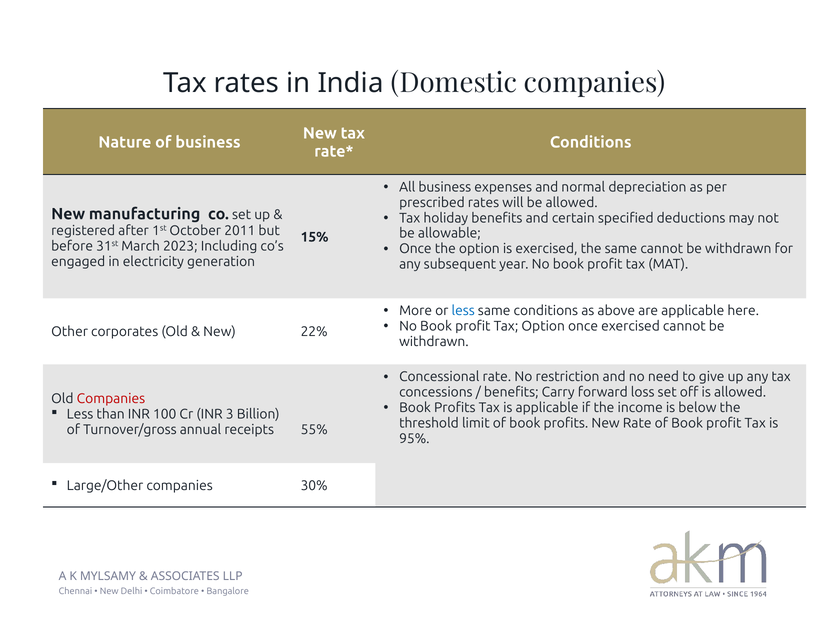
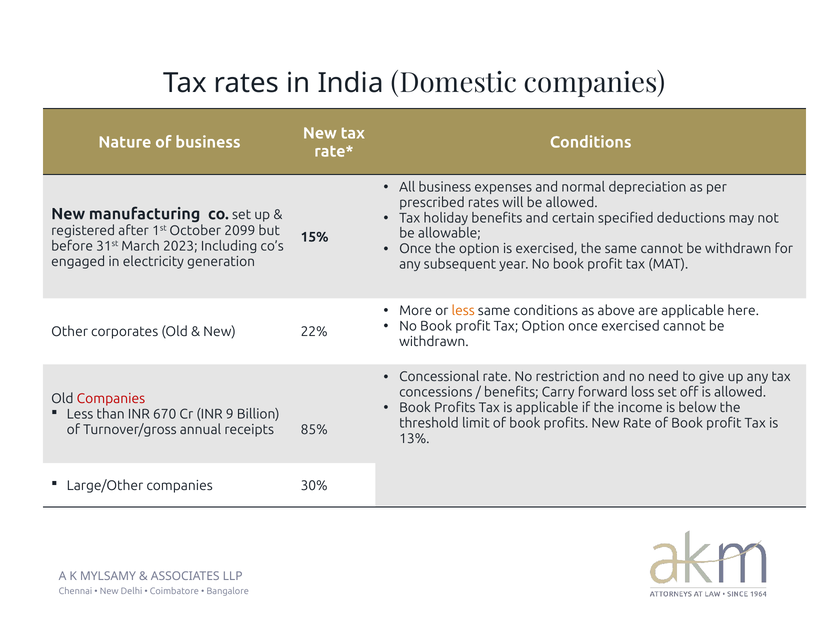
2011: 2011 -> 2099 (240, 231)
less colour: blue -> orange (463, 311)
100: 100 -> 670 (165, 414)
3: 3 -> 9 (230, 414)
55%: 55% -> 85% (314, 430)
95%: 95% -> 13% (414, 439)
